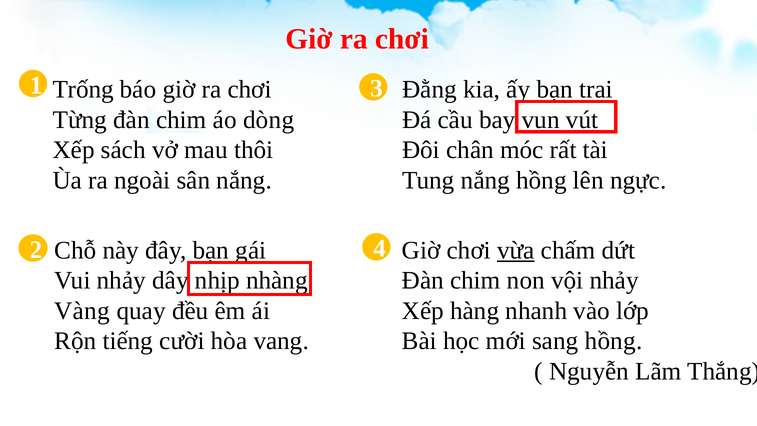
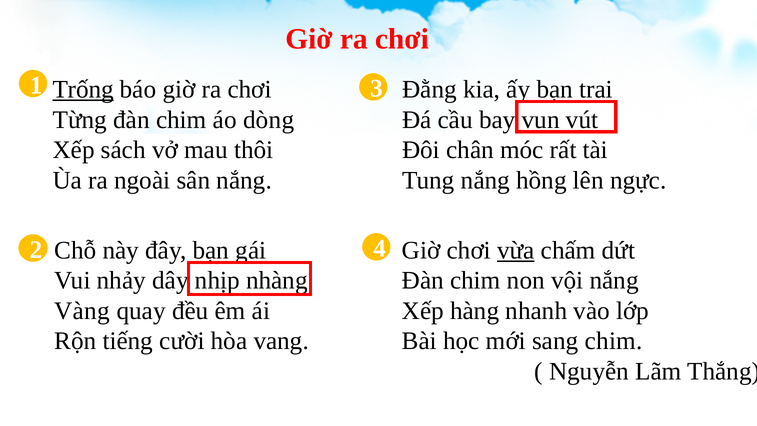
Trống underline: none -> present (83, 90)
vội nhảy: nhảy -> nắng (614, 280)
sang hồng: hồng -> chim (614, 341)
